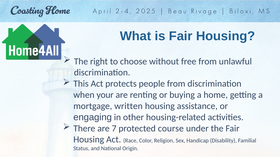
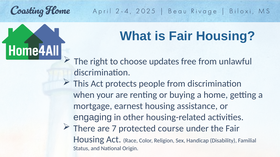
without: without -> updates (164, 62)
written: written -> earnest (129, 106)
